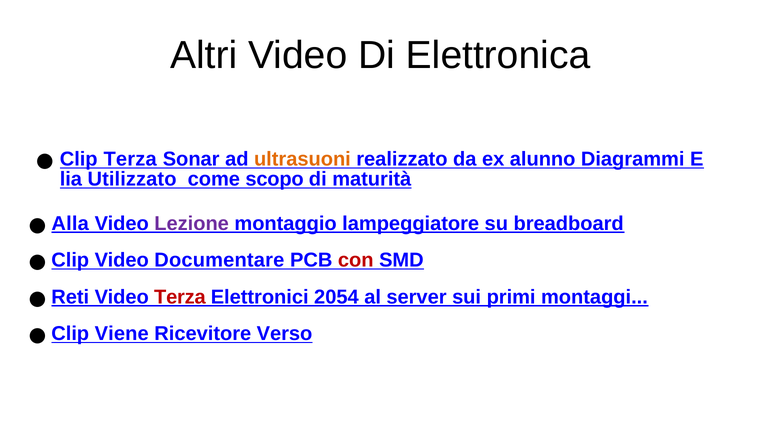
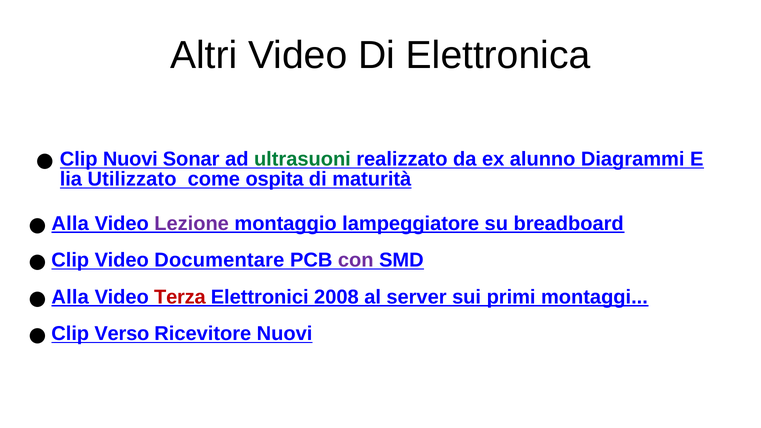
Clip Terza: Terza -> Nuovi (130, 159)
ultrasuoni colour: orange -> green (302, 159)
scopo: scopo -> ospita (275, 179)
con colour: red -> purple (356, 260)
Reti: Reti -> Alla (70, 297)
2054: 2054 -> 2008 (336, 297)
Viene: Viene -> Verso (122, 334)
Ricevitore Verso: Verso -> Nuovi (285, 334)
